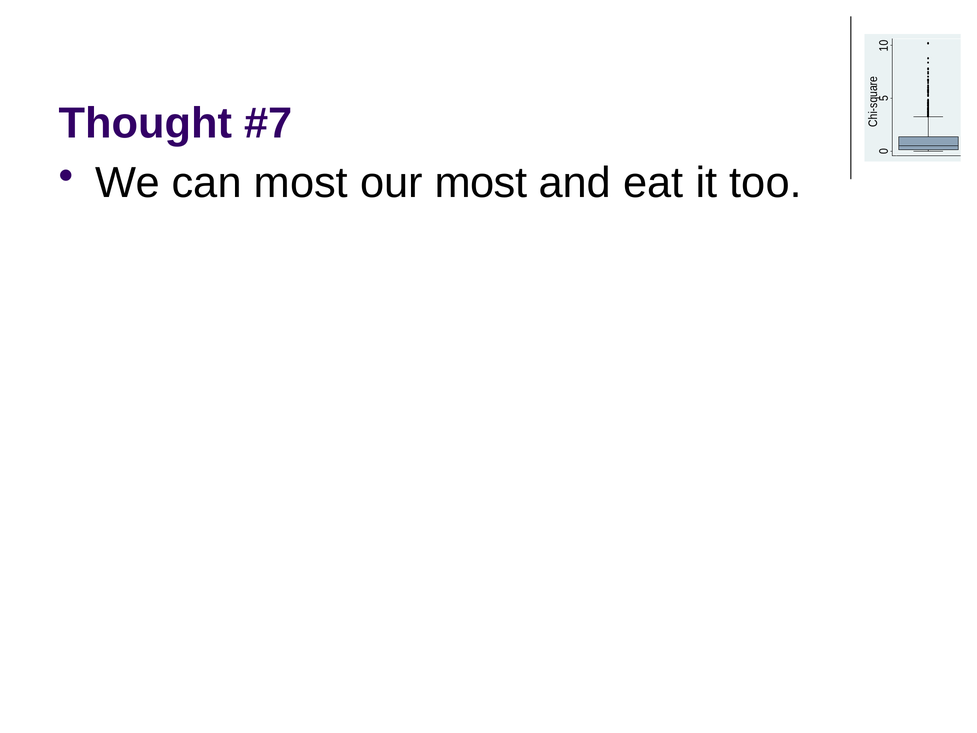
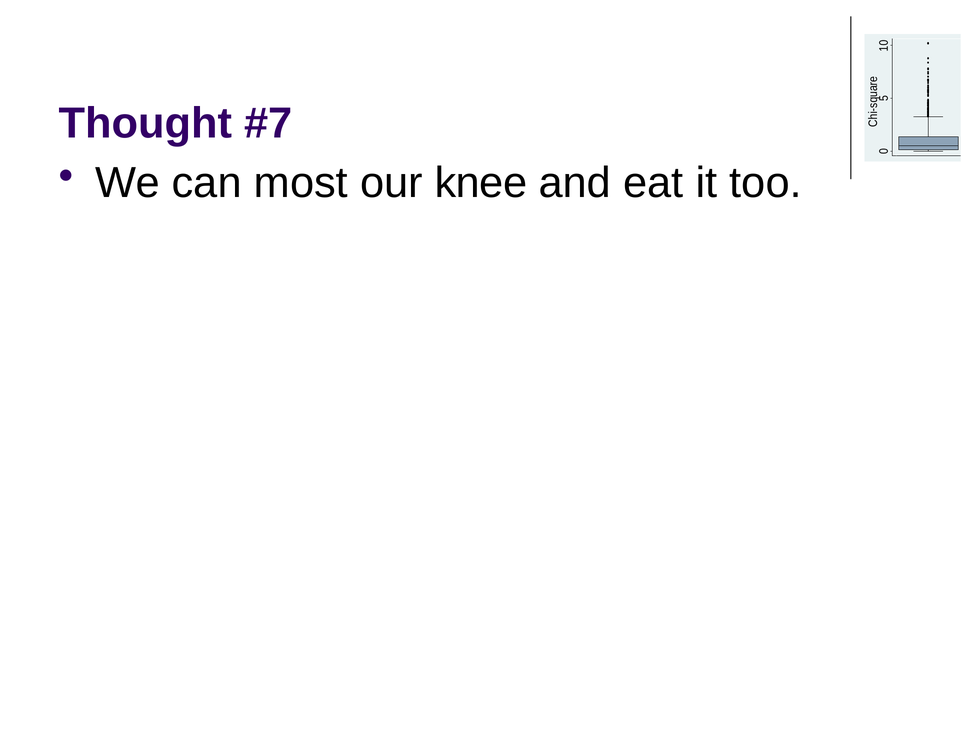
our most: most -> knee (481, 183)
